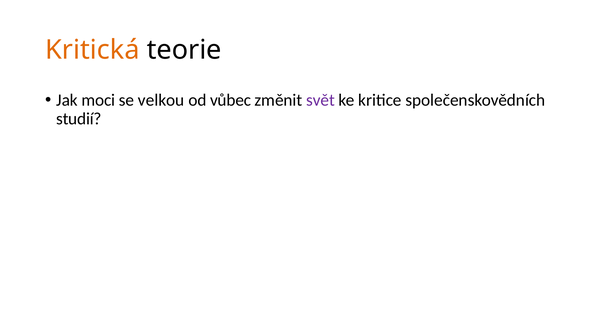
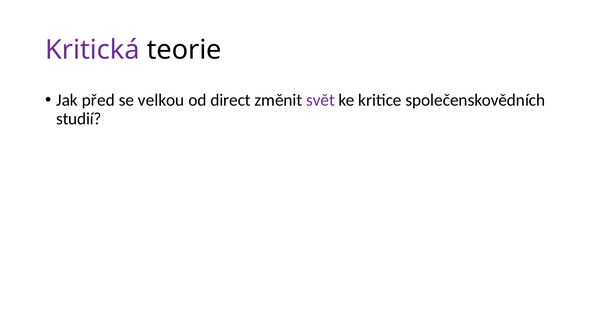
Kritická colour: orange -> purple (92, 50)
moci: moci -> před (98, 100)
vůbec: vůbec -> direct (231, 100)
